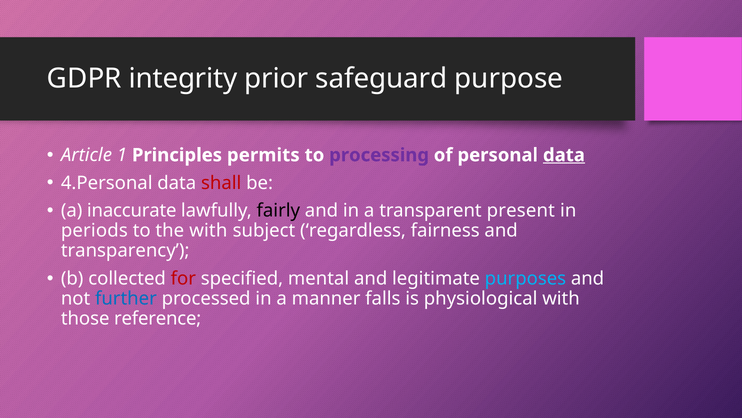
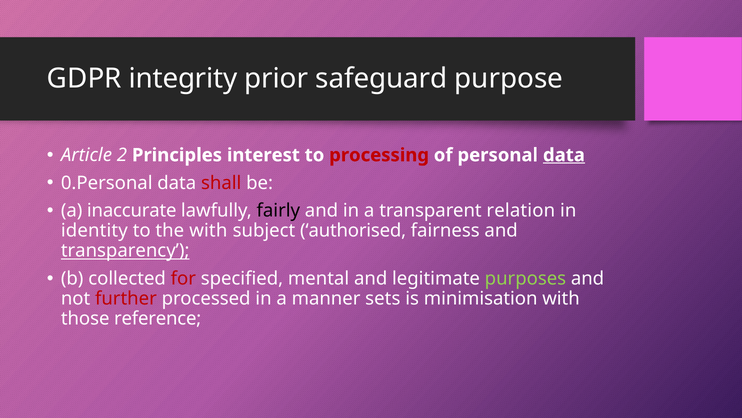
1: 1 -> 2 (122, 155)
permits: permits -> interest (263, 155)
processing colour: purple -> red (379, 155)
4.Personal: 4.Personal -> 0.Personal (107, 183)
present: present -> relation (521, 210)
periods: periods -> identity (94, 230)
regardless: regardless -> authorised (353, 230)
transparency underline: none -> present (125, 250)
purposes colour: light blue -> light green (525, 278)
further colour: blue -> red (126, 298)
falls: falls -> sets (383, 298)
physiological: physiological -> minimisation (481, 298)
